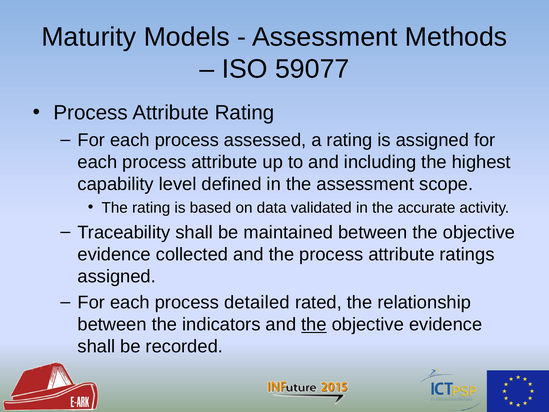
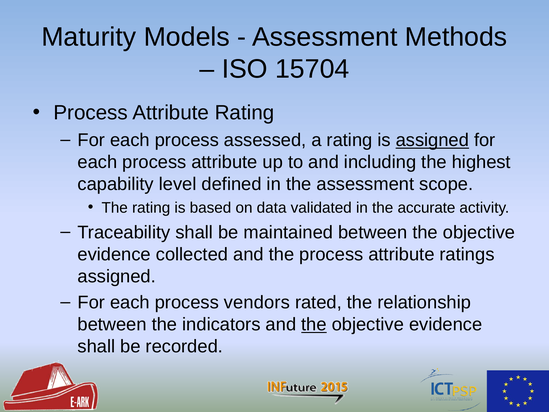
59077: 59077 -> 15704 (312, 69)
assigned underline: none -> present (432, 140)
detailed: detailed -> vendors (257, 302)
